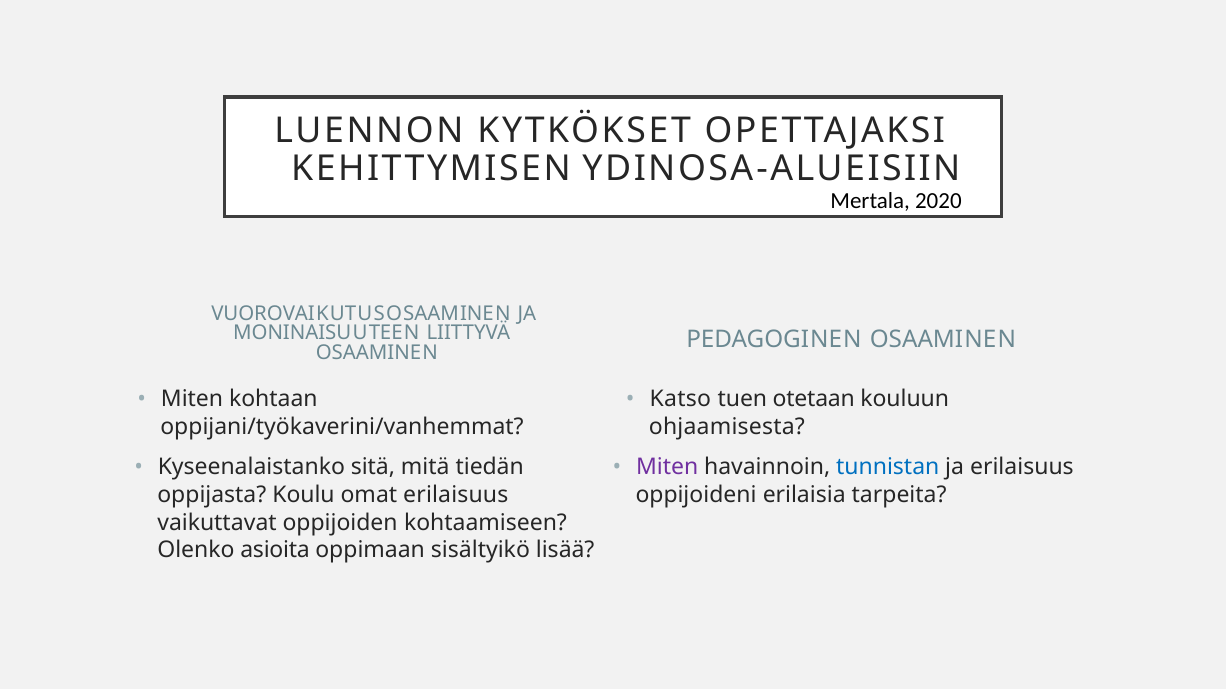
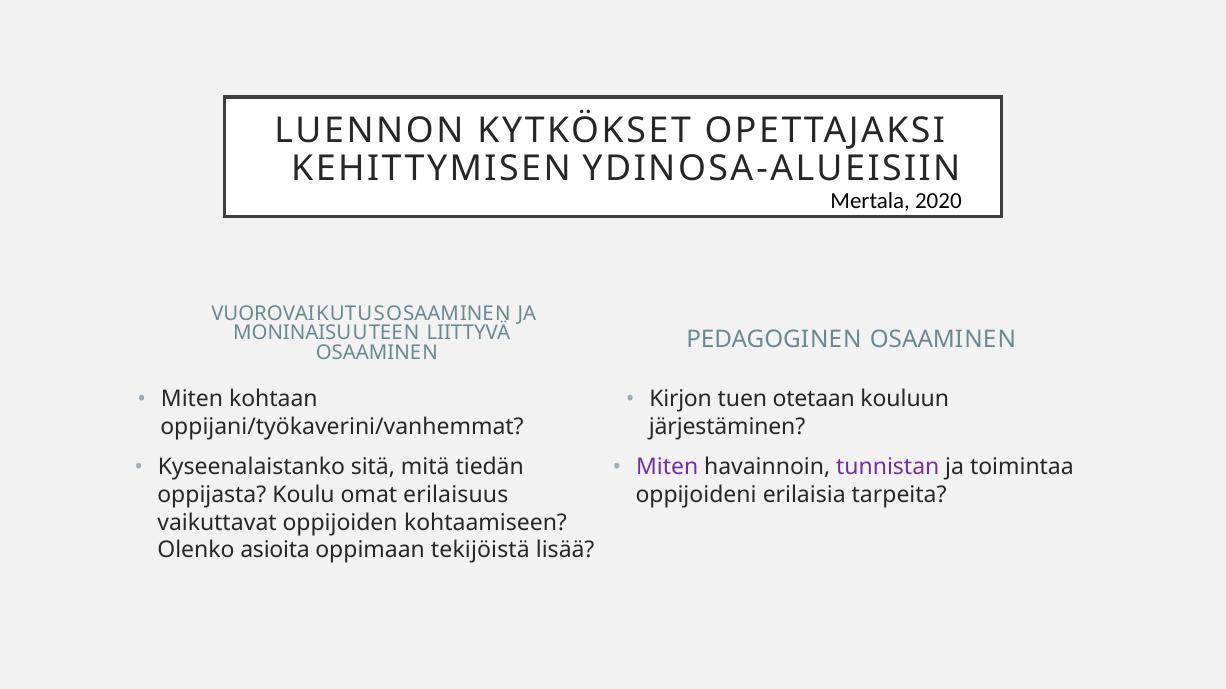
Katso: Katso -> Kirjon (681, 400)
ohjaamisesta: ohjaamisesta -> järjestäminen (727, 427)
tunnistan colour: blue -> purple (888, 468)
ja erilaisuus: erilaisuus -> toimintaa (1022, 468)
sisältyikö: sisältyikö -> tekijöistä (480, 551)
